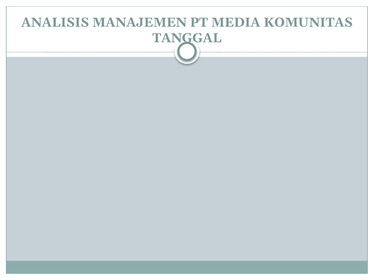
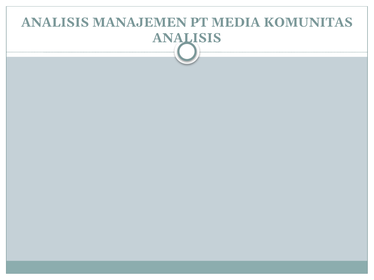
TANGGAL: TANGGAL -> ANALISIS (187, 38)
